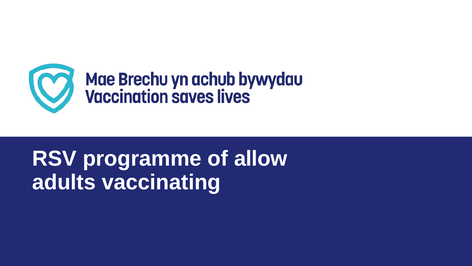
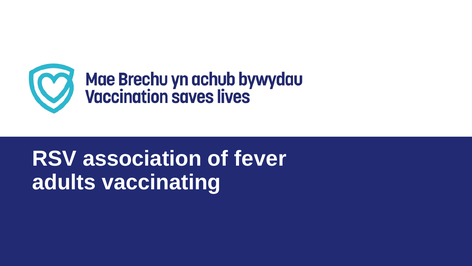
programme: programme -> association (142, 159)
allow: allow -> fever (260, 159)
